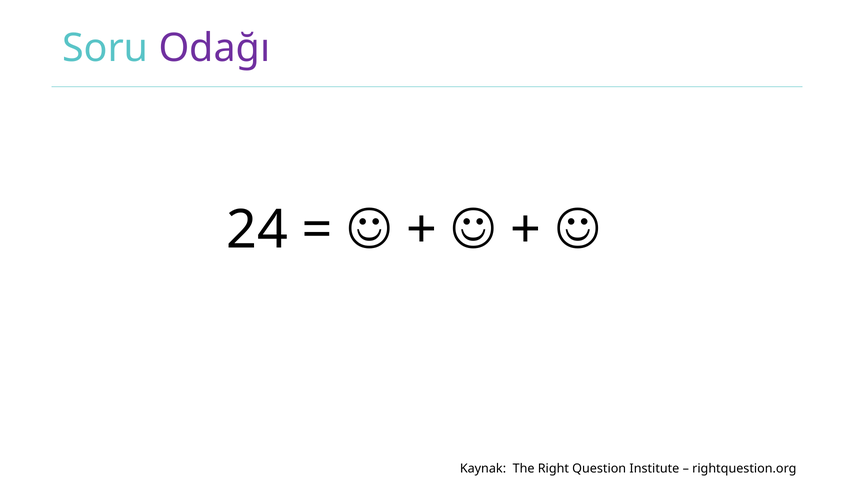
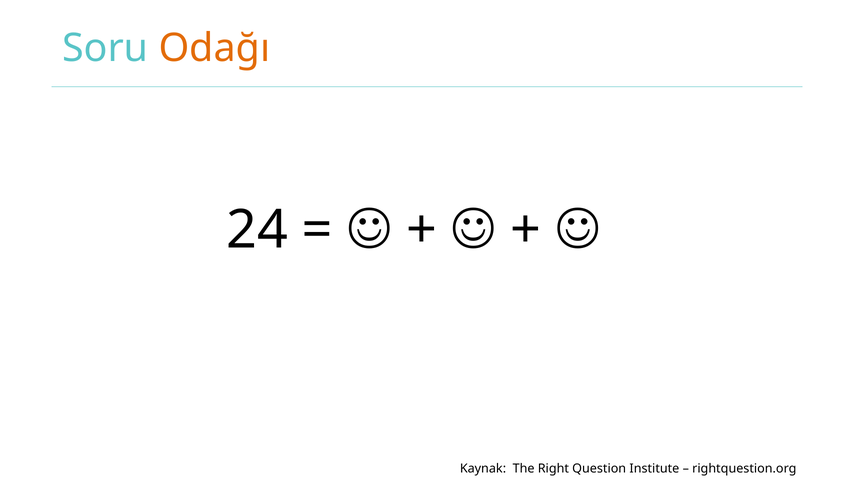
Odağı colour: purple -> orange (215, 48)
